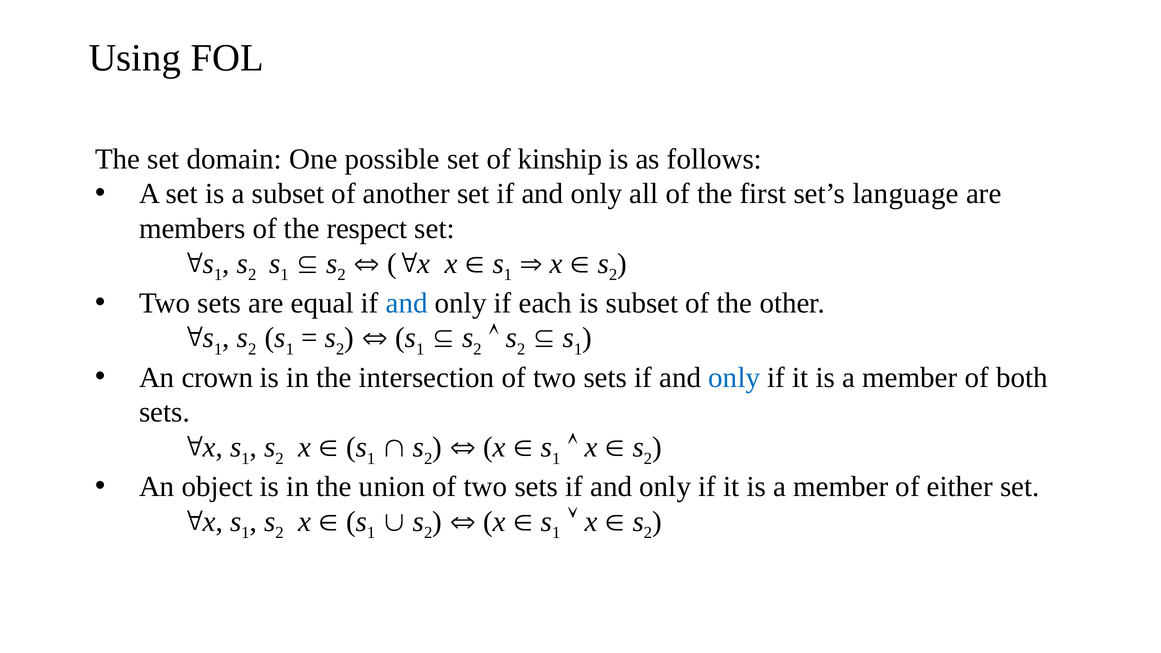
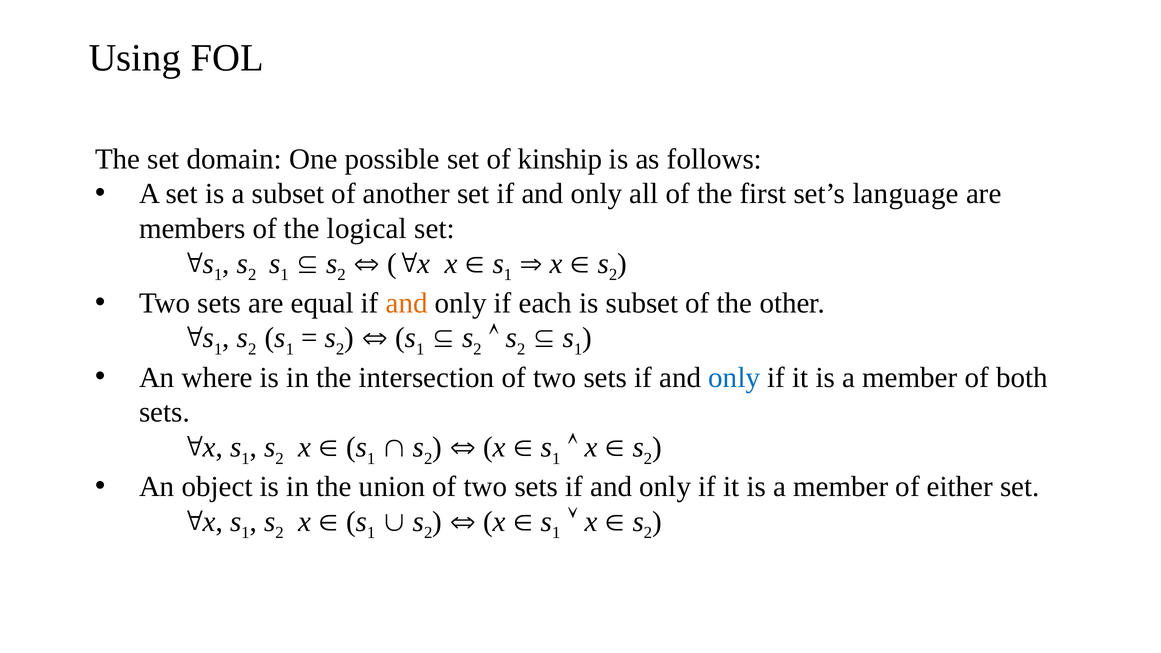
respect: respect -> logical (367, 229)
and colour: blue -> orange (407, 303)
crown: crown -> where (217, 378)
